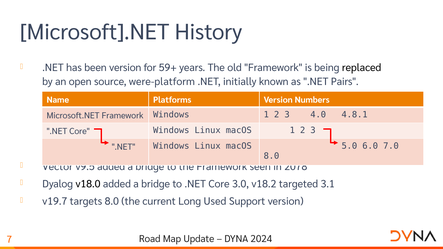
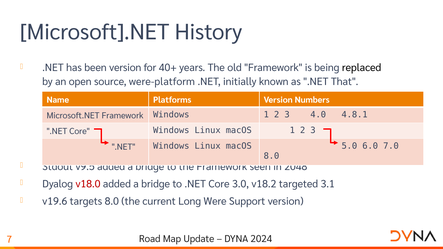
59+: 59+ -> 40+ (168, 68)
Pairs: Pairs -> That (345, 82)
Vector: Vector -> Stdout (58, 167)
2078: 2078 -> 2048 (296, 167)
v18.0 colour: black -> red (88, 184)
v19.7: v19.7 -> v19.6 (55, 202)
Used: Used -> Were (215, 202)
